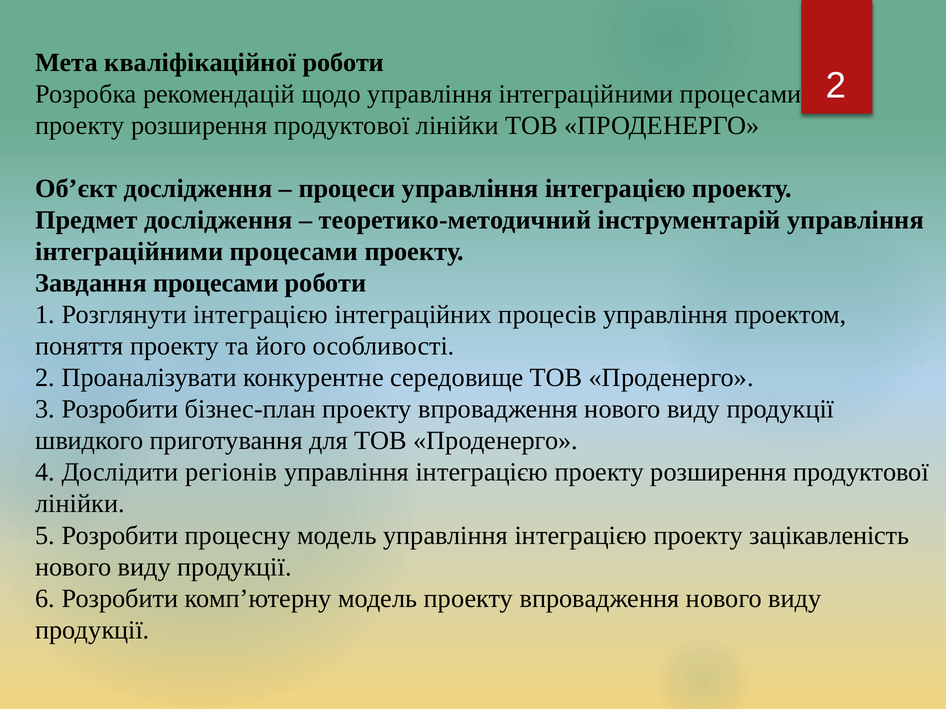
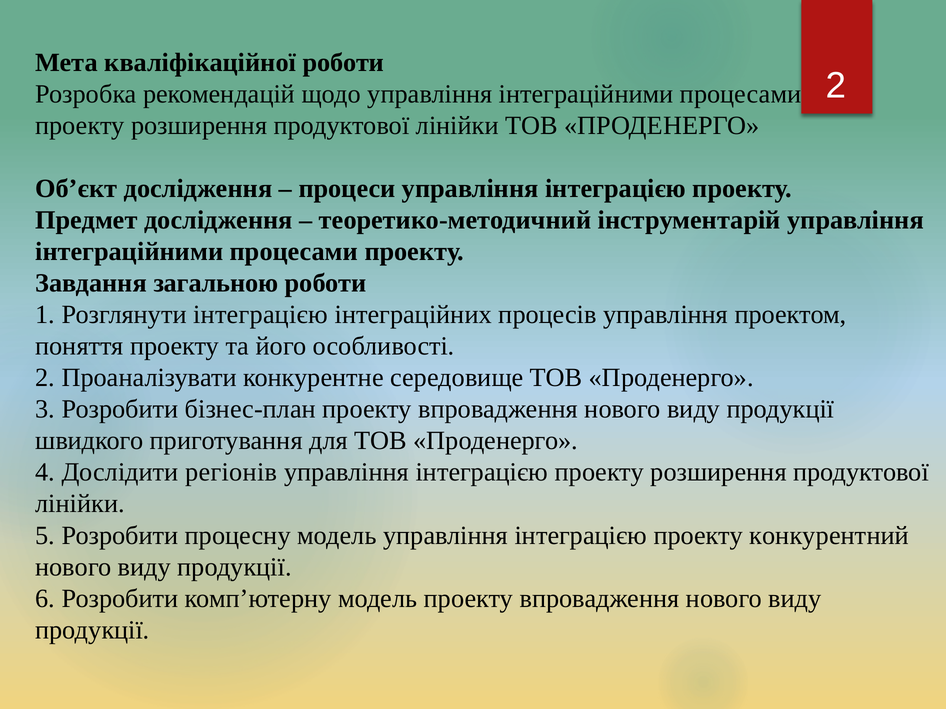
Завдання процесами: процесами -> загальною (216, 283)
зацікавленість: зацікавленість -> конкурентний (829, 536)
